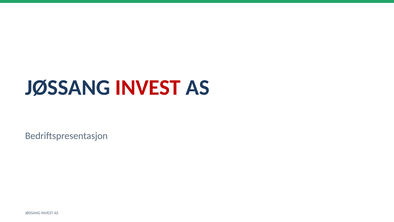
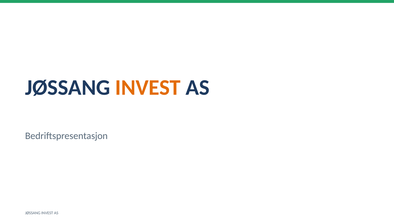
INVEST colour: red -> orange (148, 87)
